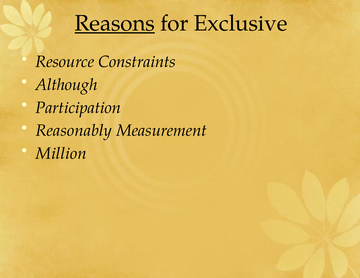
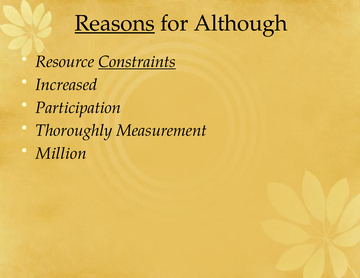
Exclusive: Exclusive -> Although (241, 23)
Constraints underline: none -> present (137, 62)
Although: Although -> Increased (66, 85)
Reasonably: Reasonably -> Thoroughly (74, 131)
